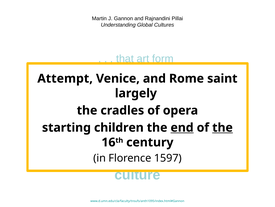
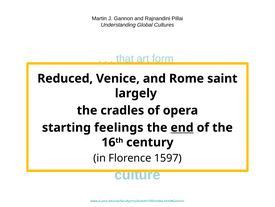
Attempt: Attempt -> Reduced (65, 78)
children: children -> feelings (119, 127)
the underline: present -> none (223, 127)
